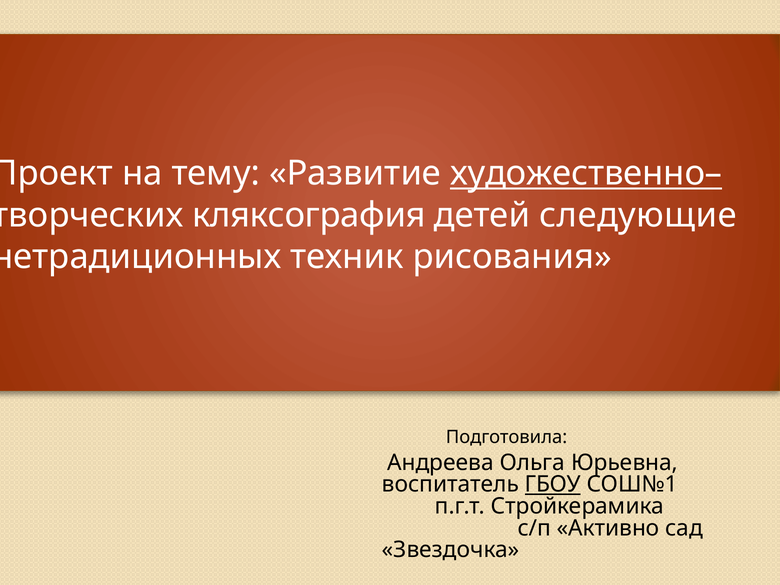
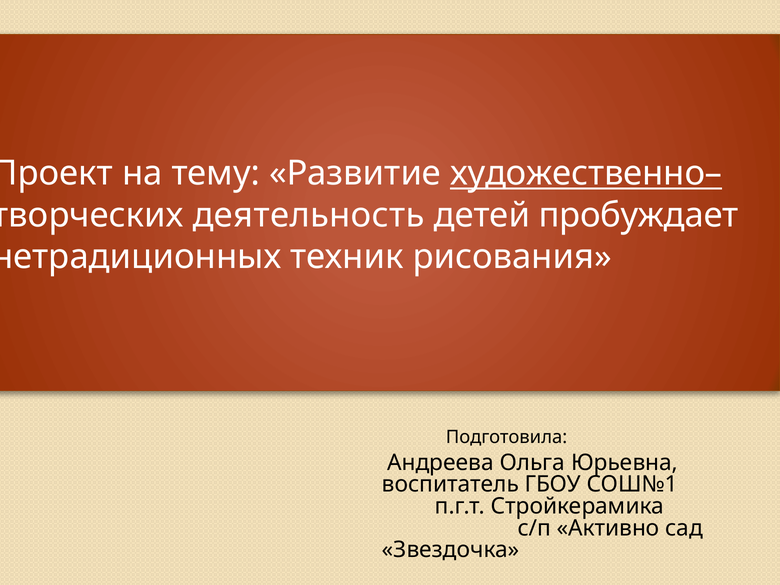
кляксография: кляксография -> деятельность (309, 215)
следующие: следующие -> пробуждает (639, 215)
ГБОУ underline: present -> none (553, 484)
